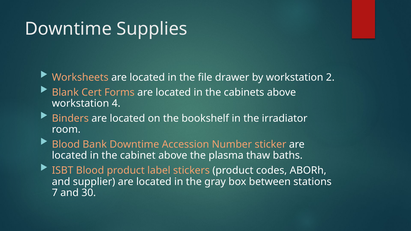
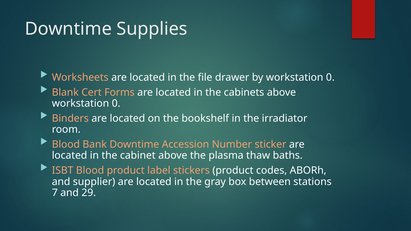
by workstation 2: 2 -> 0 (330, 78)
4: 4 -> 0 (116, 104)
30: 30 -> 29 (89, 193)
